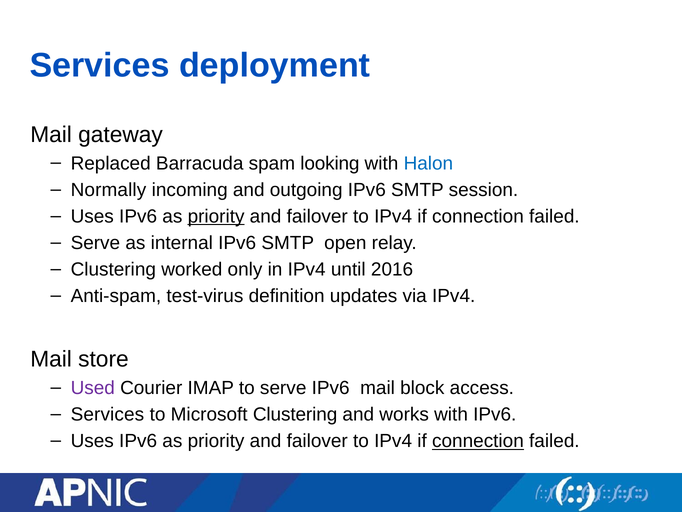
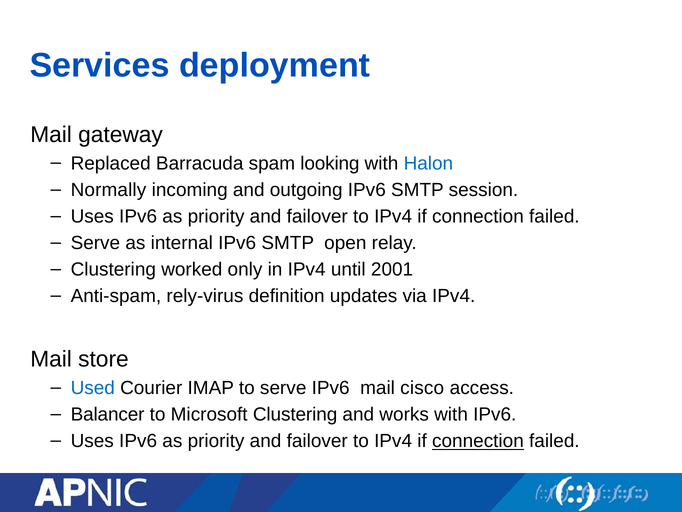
priority underline: present -> none (216, 216)
2016: 2016 -> 2001 (392, 269)
test-virus: test-virus -> rely-virus (205, 296)
Used colour: purple -> blue (93, 388)
block: block -> cisco (422, 388)
Services: Services -> Balancer (108, 414)
